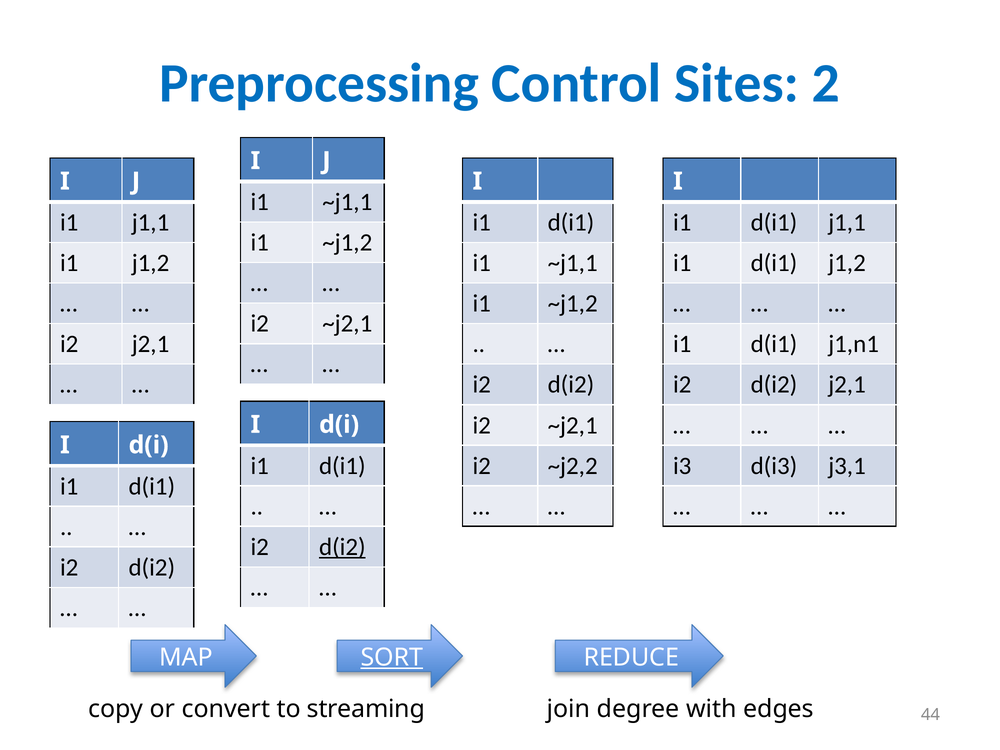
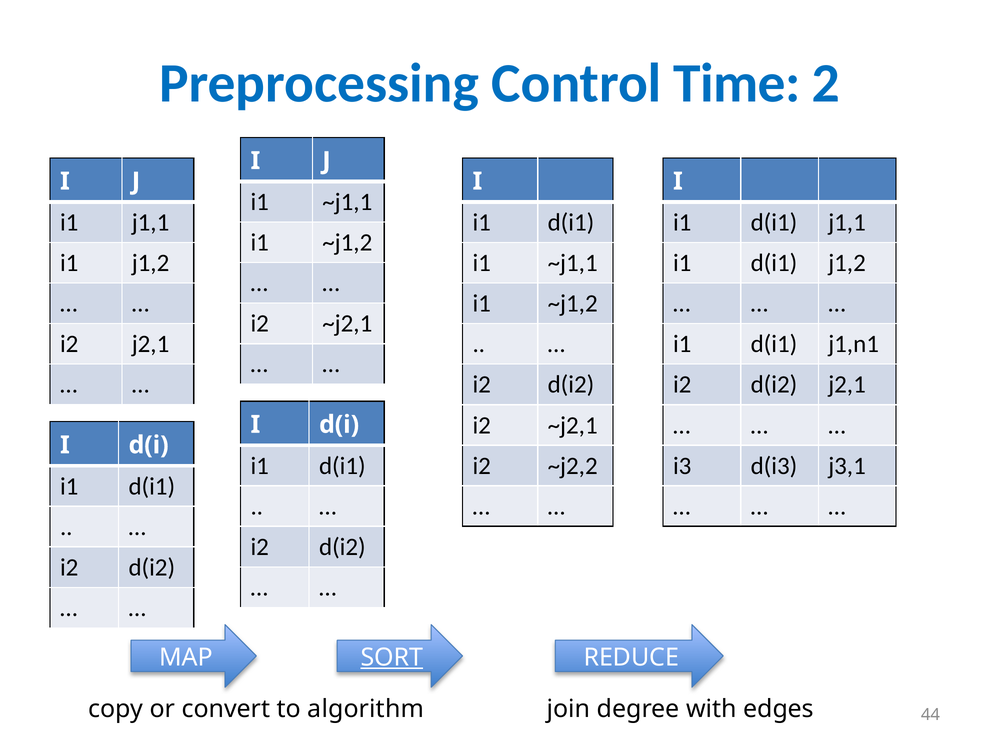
Sites: Sites -> Time (737, 83)
d(i2 underline: present -> none (342, 547)
streaming: streaming -> algorithm (366, 709)
